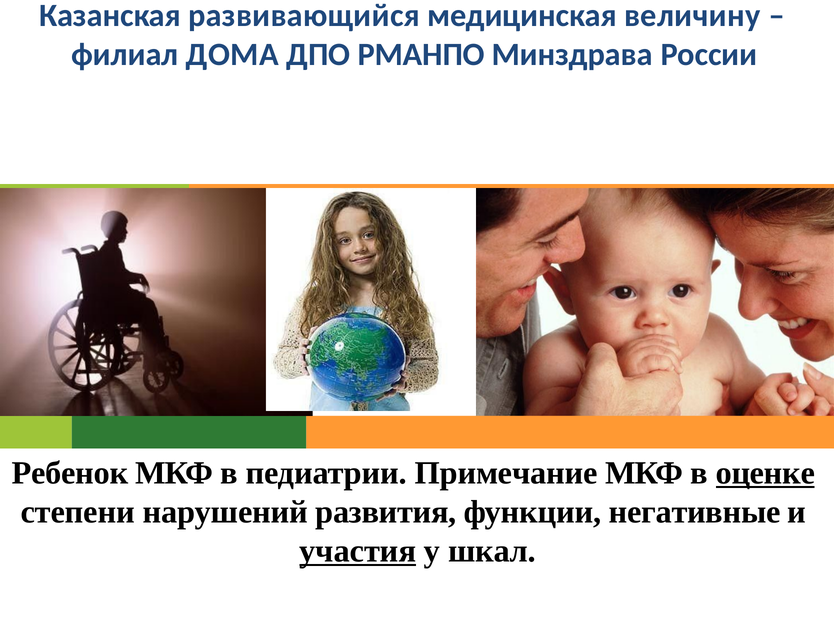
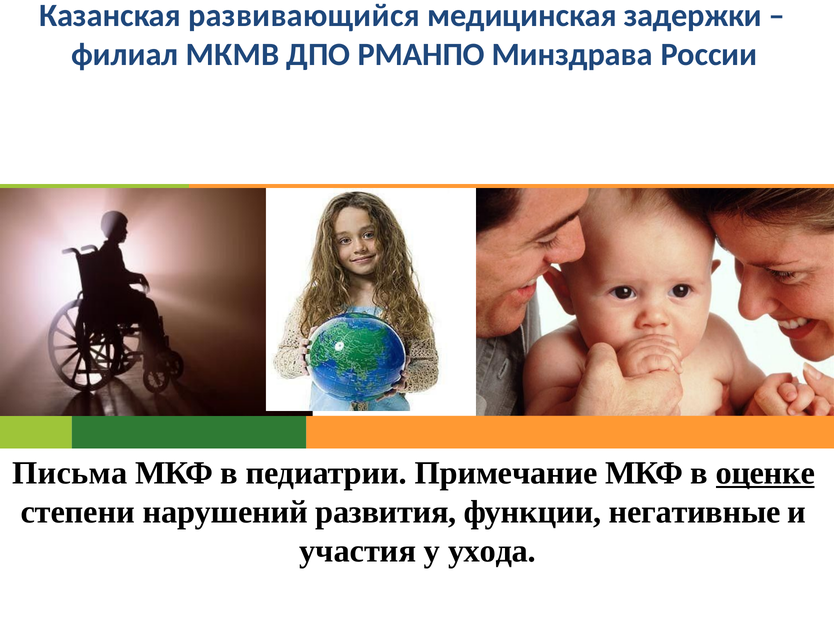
величину: величину -> задержки (693, 16)
ДОМА: ДОМА -> МКМВ (232, 55)
Ребенок: Ребенок -> Письма (70, 473)
участия underline: present -> none (358, 551)
шкал: шкал -> ухода (492, 551)
